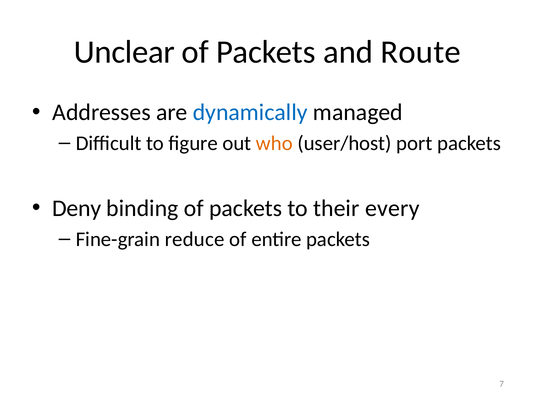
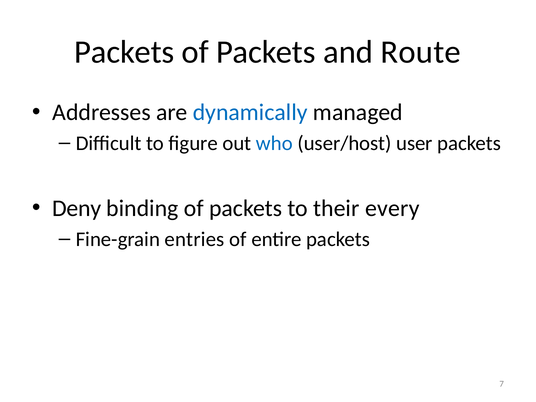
Unclear: Unclear -> Packets (124, 52)
who colour: orange -> blue (274, 143)
port: port -> user (414, 143)
reduce: reduce -> entries (195, 239)
